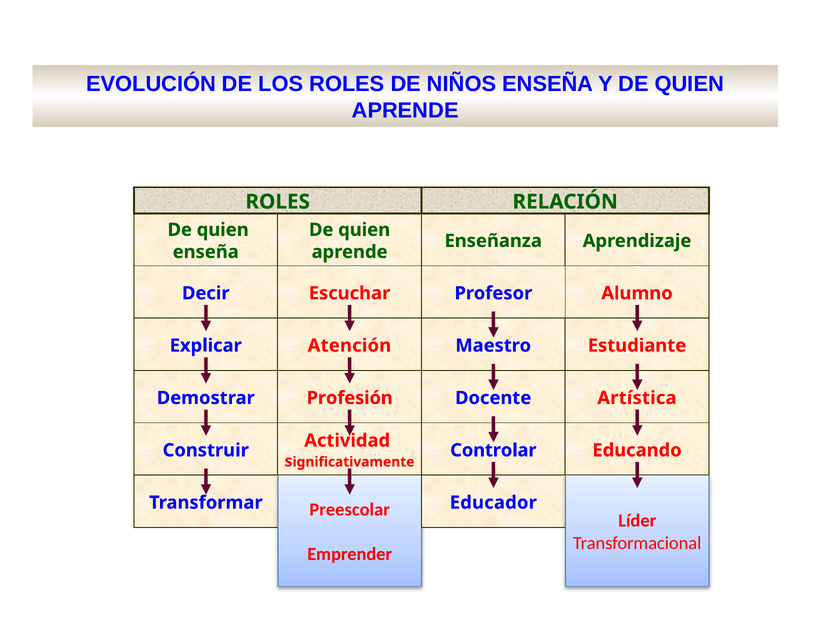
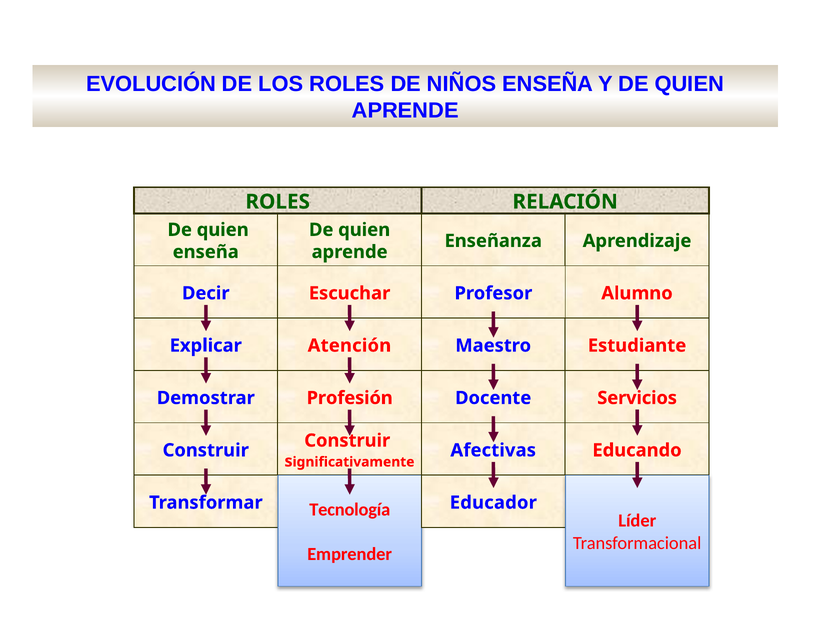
Artística: Artística -> Servicios (637, 398)
Actividad: Actividad -> Construir (347, 440)
Controlar: Controlar -> Afectivas (493, 450)
Preescolar: Preescolar -> Tecnología (350, 509)
